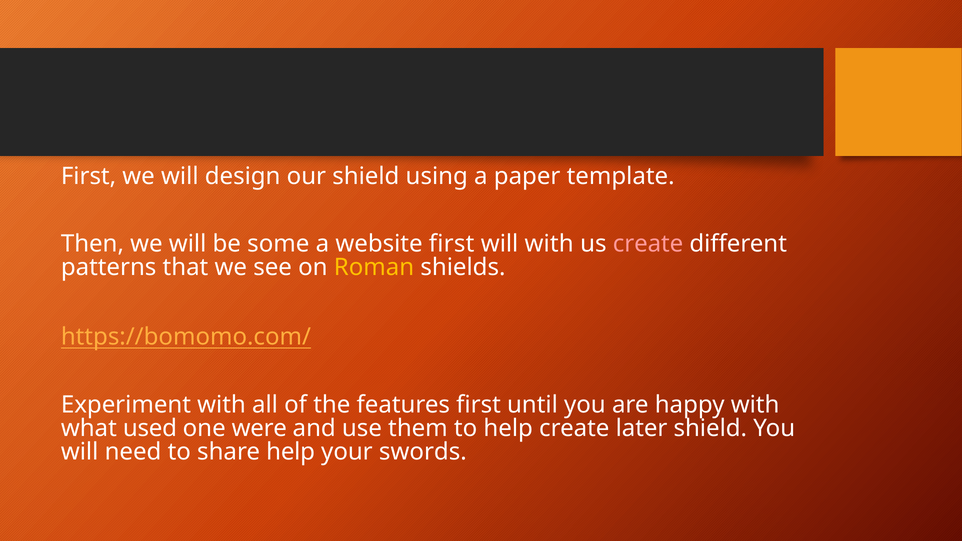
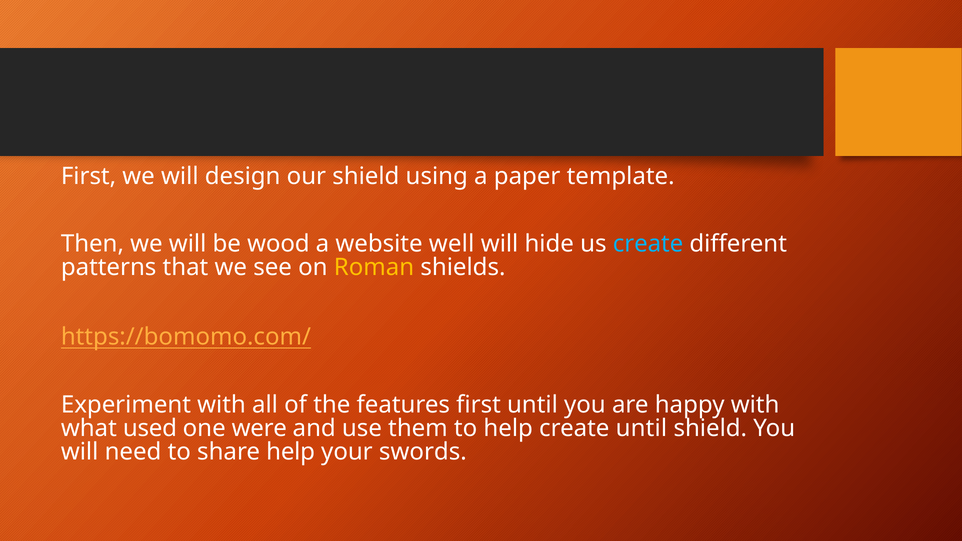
some: some -> wood (278, 244)
website first: first -> well (452, 244)
will with: with -> hide (549, 244)
create colour: pink -> light blue (648, 244)
create later: later -> until (641, 428)
